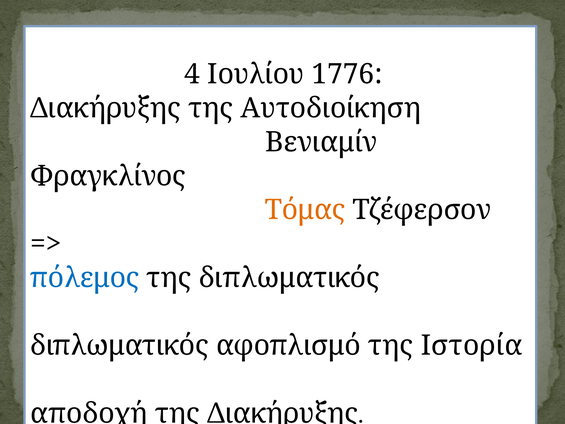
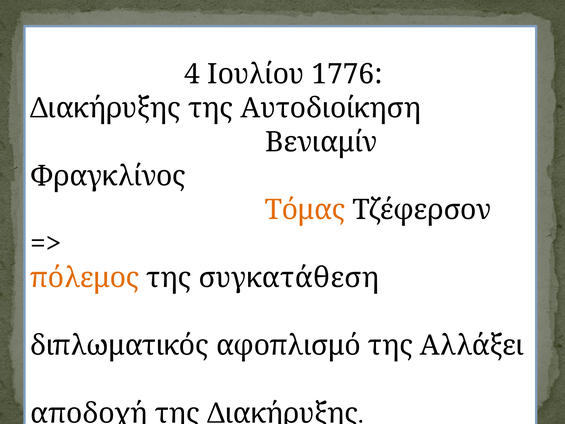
πόλεμος colour: blue -> orange (85, 278)
της διπλωματικός: διπλωματικός -> συγκατάθεση (289, 278)
Ιστορία: Ιστορία -> Αλλάξει (472, 345)
